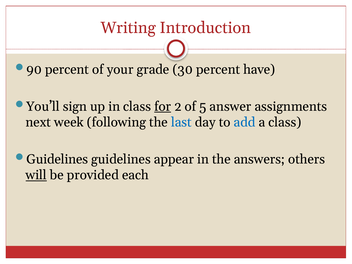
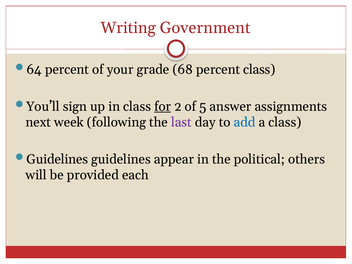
Introduction: Introduction -> Government (205, 28)
90: 90 -> 64 (34, 69)
30: 30 -> 68 (183, 69)
percent have: have -> class (259, 69)
last colour: blue -> purple (181, 122)
answers: answers -> political (259, 159)
will underline: present -> none (36, 175)
